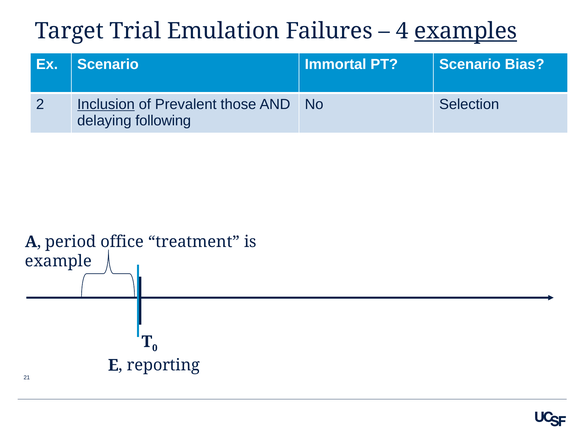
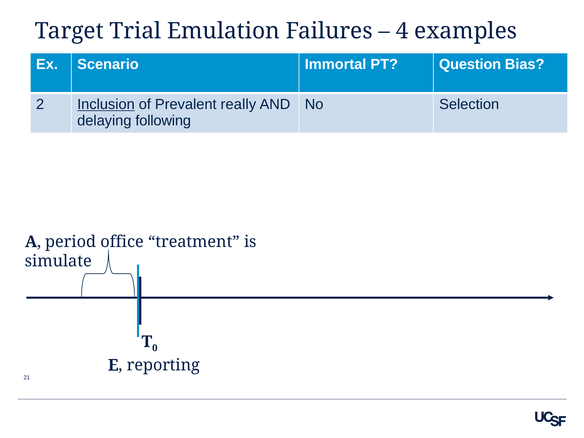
examples underline: present -> none (466, 31)
PT Scenario: Scenario -> Question (470, 64)
those: those -> really (238, 104)
example: example -> simulate (58, 261)
